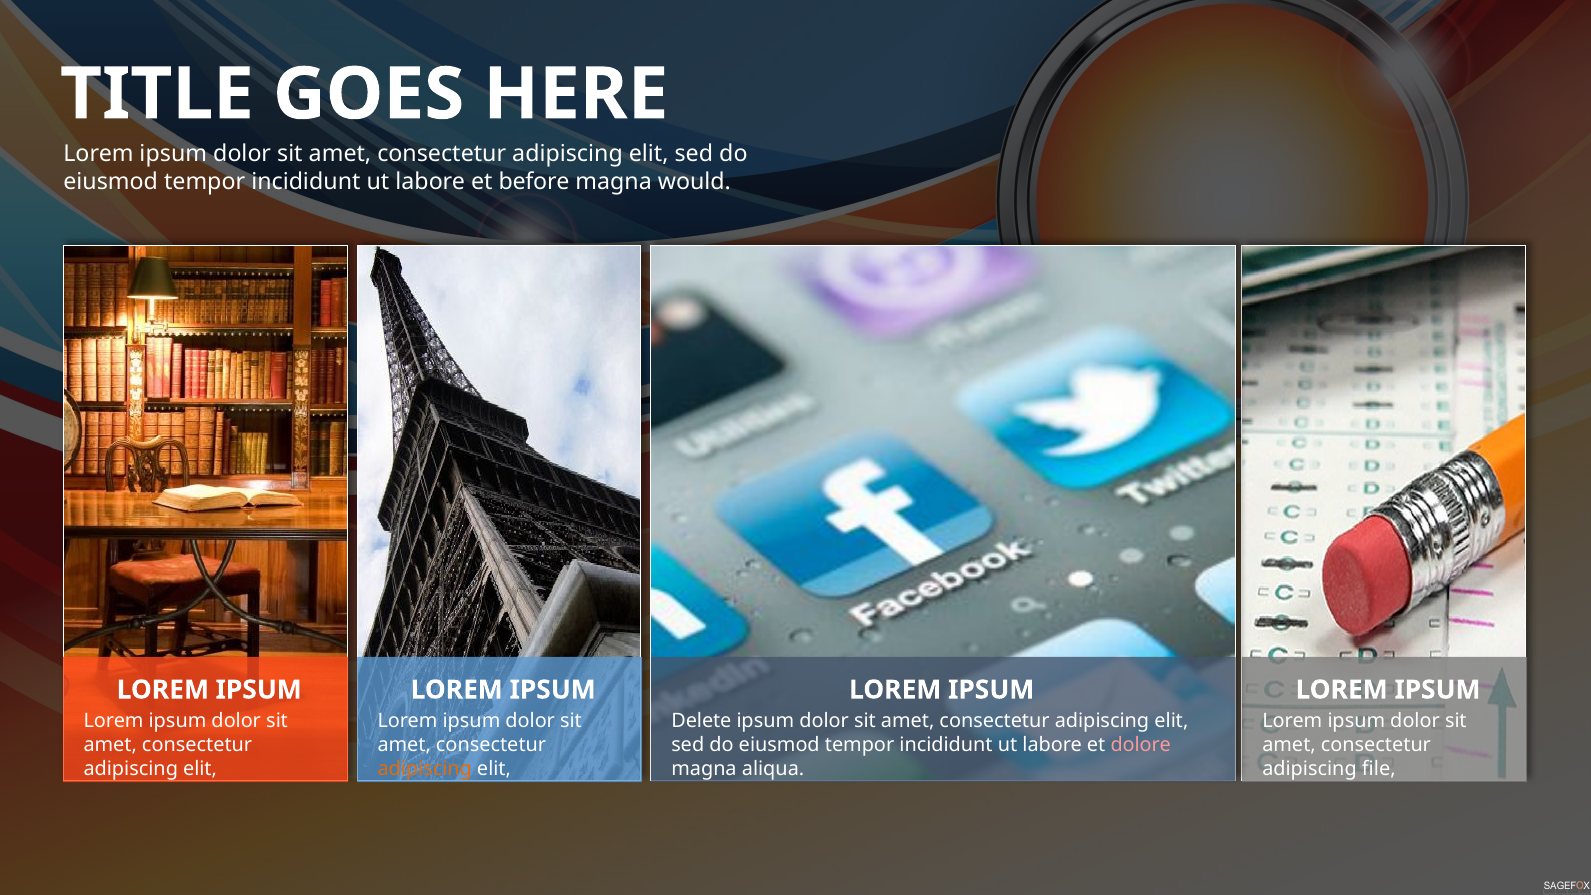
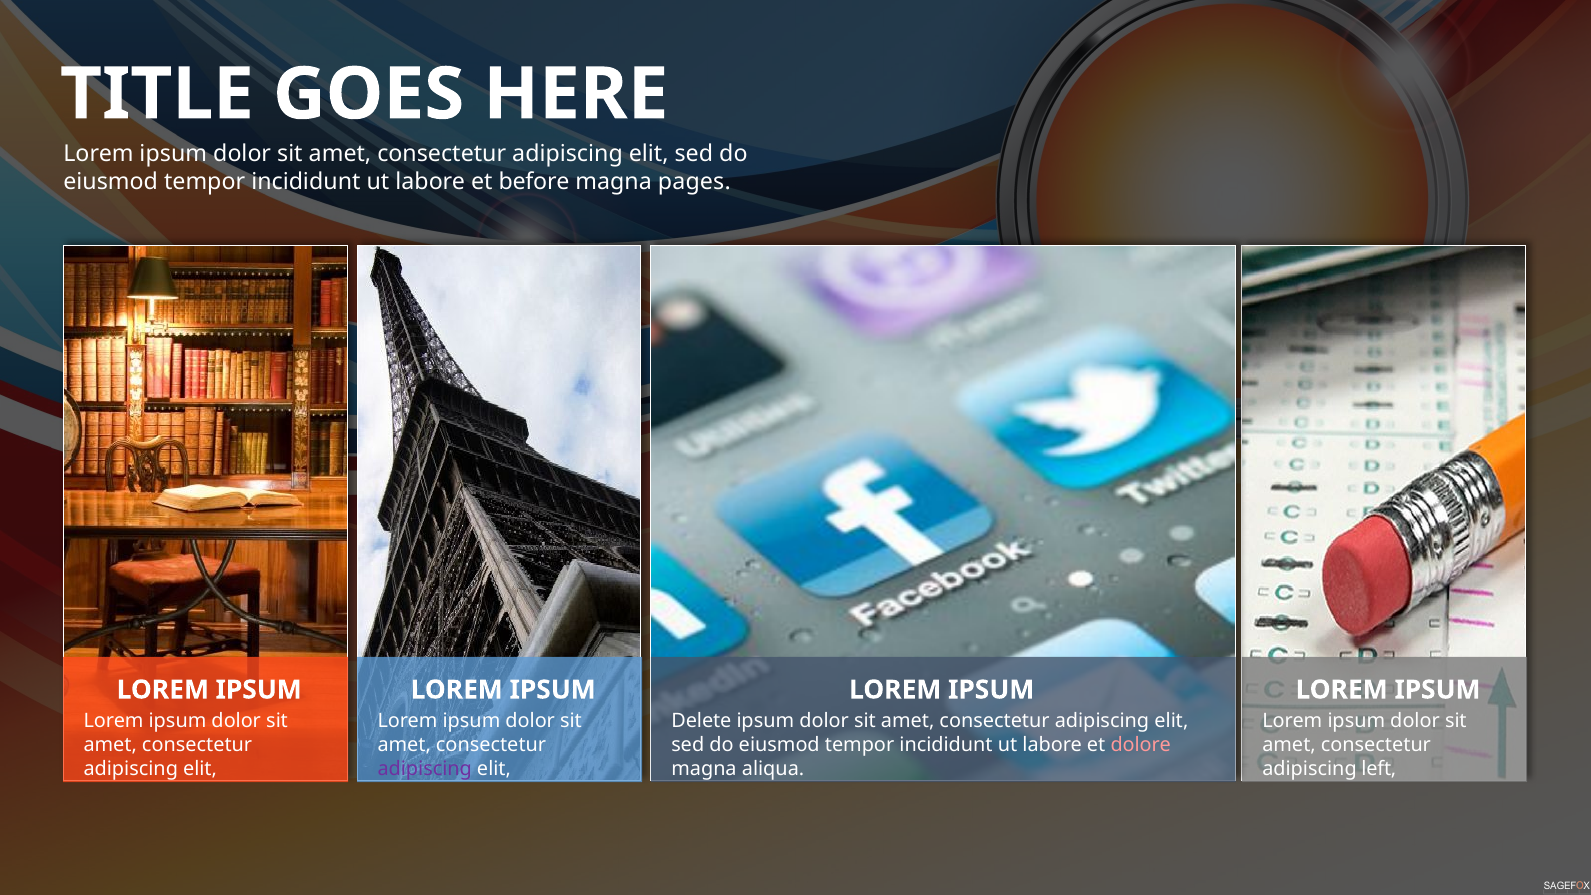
would: would -> pages (694, 181)
adipiscing colour: orange -> purple (425, 769)
file: file -> left (1379, 769)
